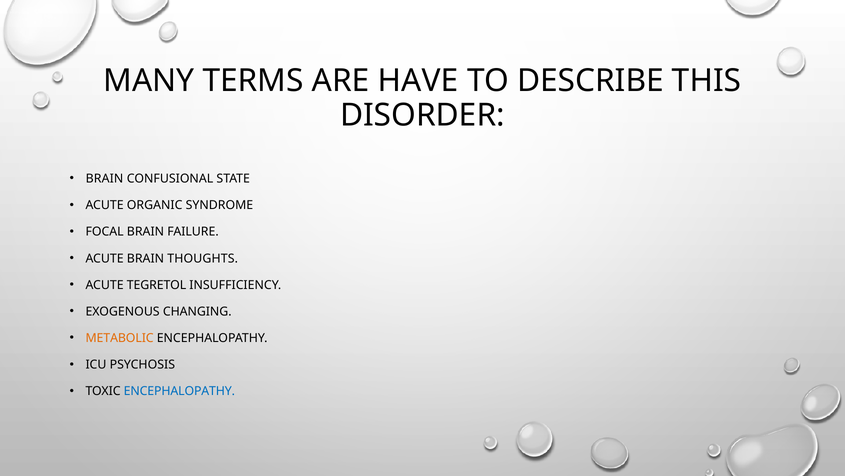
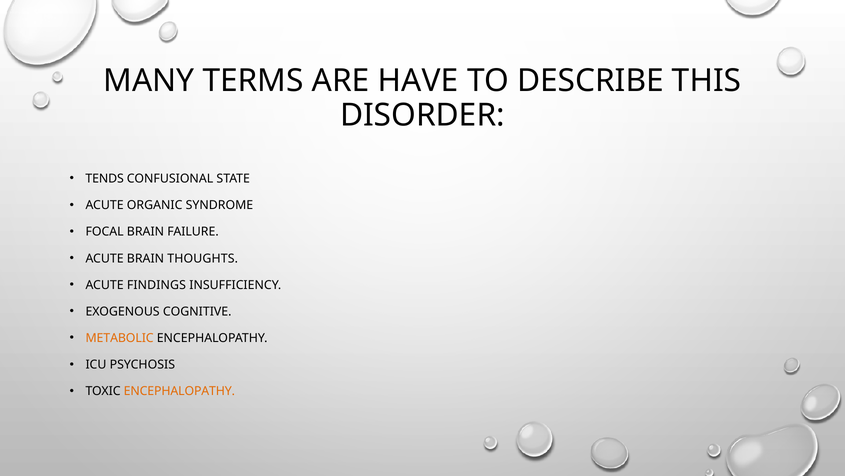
BRAIN: BRAIN -> TENDS (105, 178)
TEGRETOL: TEGRETOL -> FINDINGS (156, 285)
CHANGING: CHANGING -> COGNITIVE (197, 311)
ENCEPHALOPATHY colour: blue -> orange (179, 391)
